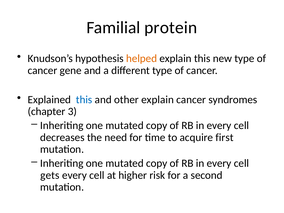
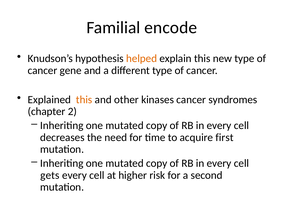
protein: protein -> encode (171, 27)
this colour: blue -> orange (84, 100)
other explain: explain -> kinases (158, 100)
3: 3 -> 2 (72, 112)
